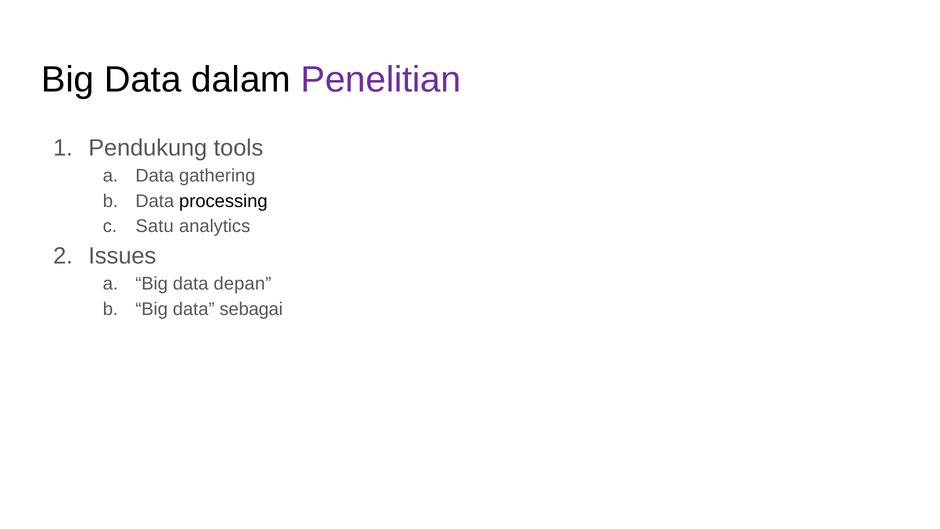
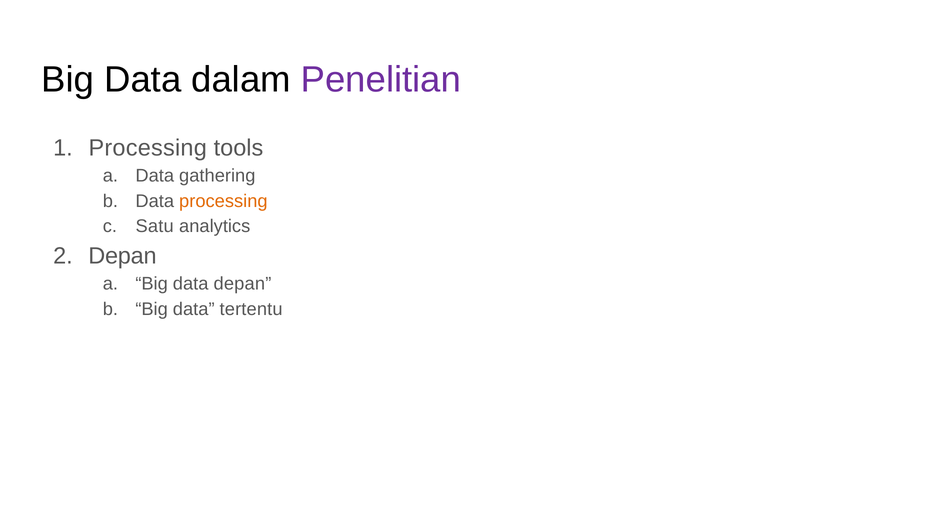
Pendukung: Pendukung -> Processing (148, 148)
processing colour: black -> orange (223, 201)
Issues: Issues -> Depan (122, 256)
sebagai: sebagai -> tertentu (251, 309)
